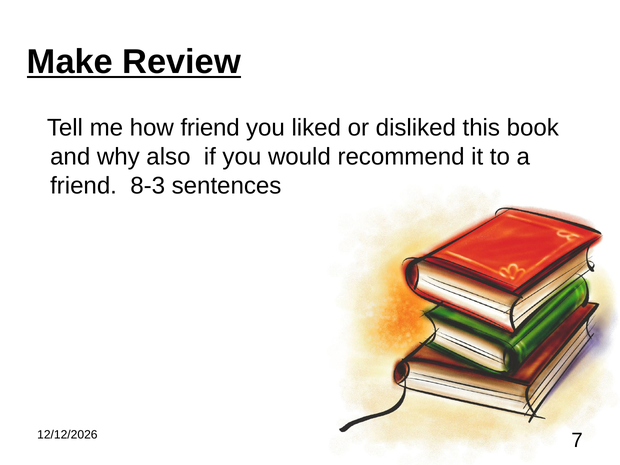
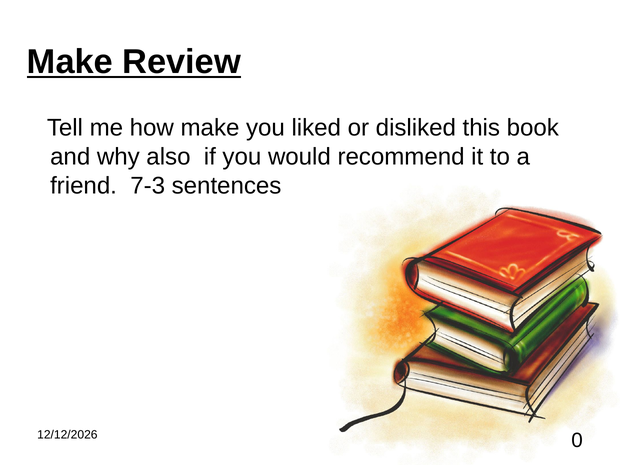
how friend: friend -> make (210, 128)
8-3: 8-3 -> 7-3 (148, 186)
7: 7 -> 0 (577, 440)
